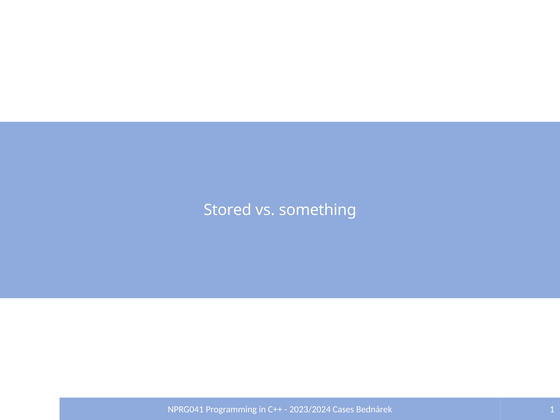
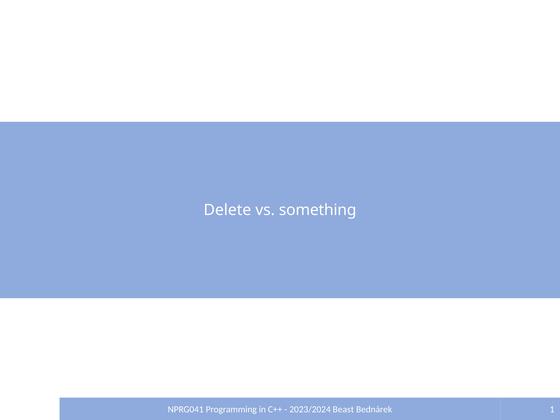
Stored: Stored -> Delete (227, 210)
Cases: Cases -> Beast (343, 409)
